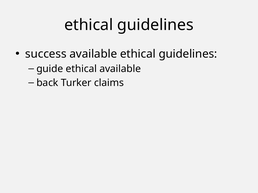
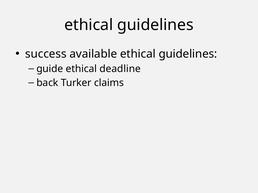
ethical available: available -> deadline (120, 69)
